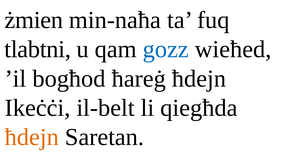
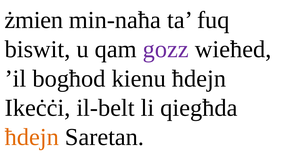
tlabtni: tlabtni -> biswit (37, 49)
gozz colour: blue -> purple (166, 49)
ħareġ: ħareġ -> kienu (139, 79)
